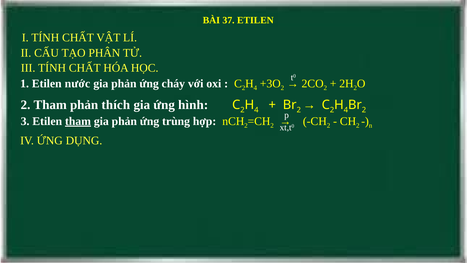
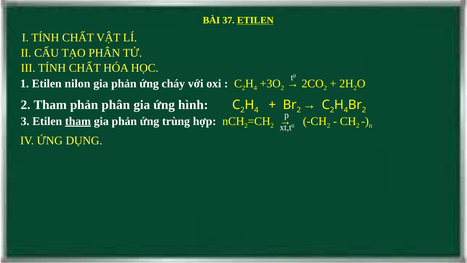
ETILEN underline: none -> present (255, 20)
nước: nước -> nilon (77, 83)
phản thích: thích -> phân (116, 105)
